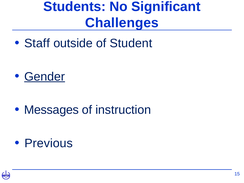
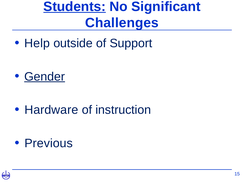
Students underline: none -> present (75, 7)
Staff: Staff -> Help (37, 43)
Student: Student -> Support (131, 43)
Messages: Messages -> Hardware (51, 110)
